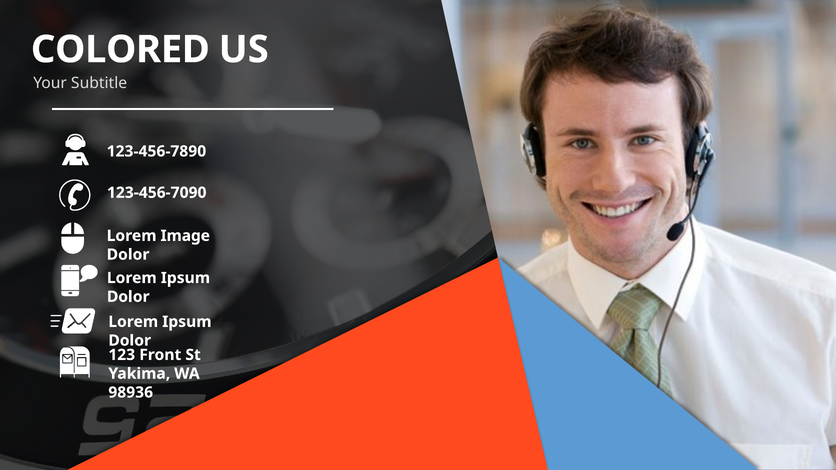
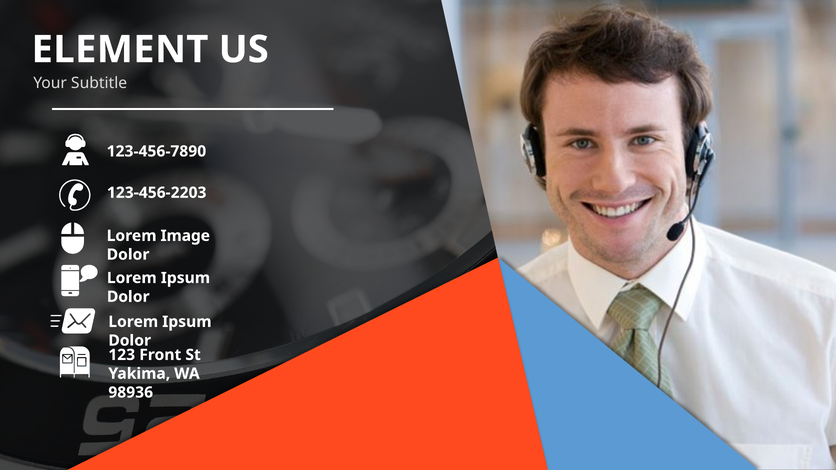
COLORED: COLORED -> ELEMENT (120, 50)
123-456-7090: 123-456-7090 -> 123-456-2203 (157, 193)
